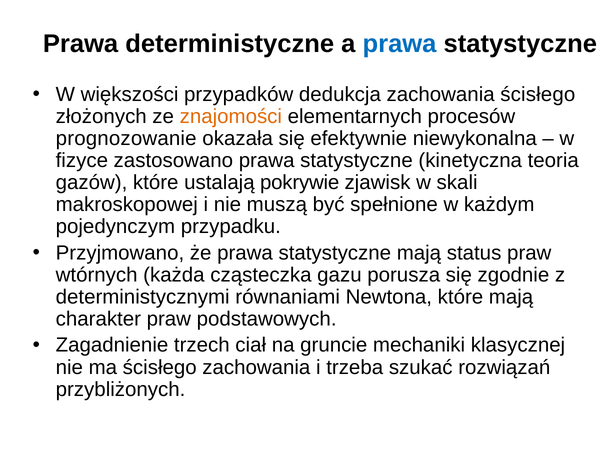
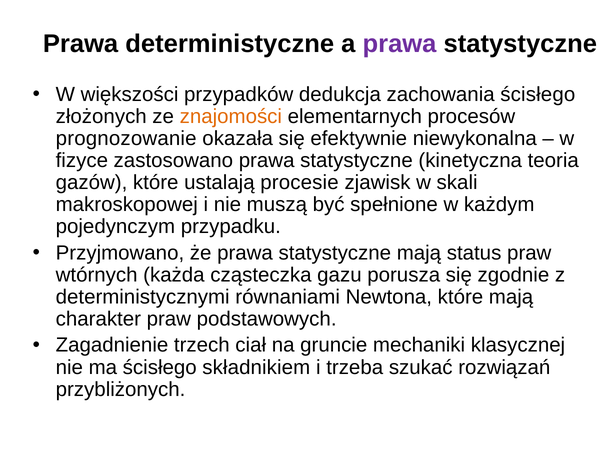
prawa colour: blue -> purple (400, 44)
pokrywie: pokrywie -> procesie (299, 183)
ścisłego zachowania: zachowania -> składnikiem (256, 368)
